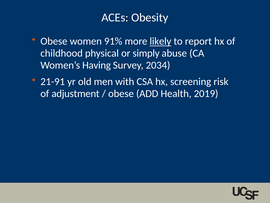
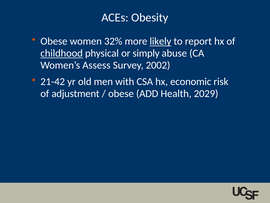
91%: 91% -> 32% (113, 41)
childhood underline: none -> present (62, 53)
Having: Having -> Assess (96, 65)
2034: 2034 -> 2002 (158, 65)
21-91: 21-91 -> 21-42 (53, 81)
screening: screening -> economic (191, 81)
2019: 2019 -> 2029 (206, 93)
